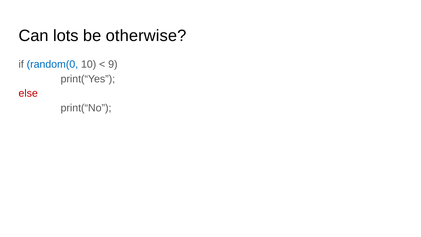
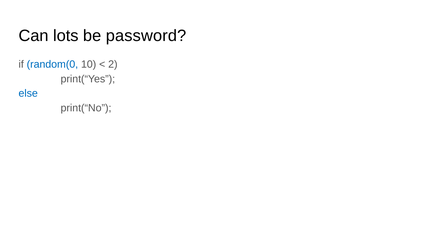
otherwise: otherwise -> password (146, 36)
9: 9 -> 2 (113, 64)
else colour: red -> blue (28, 93)
